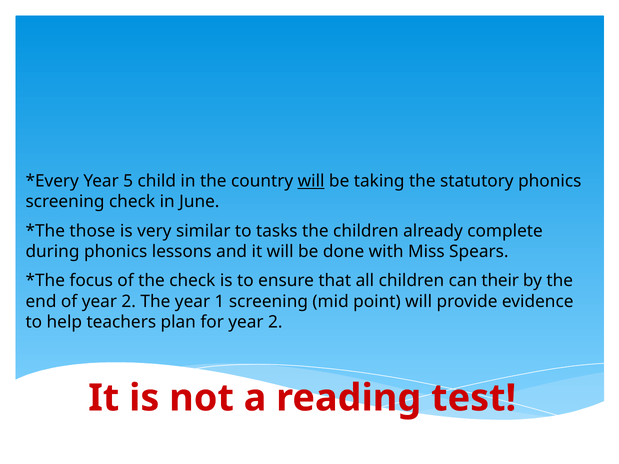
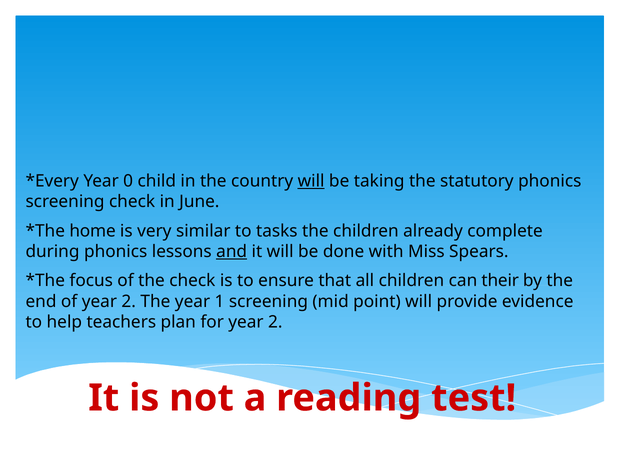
5: 5 -> 0 (128, 181)
those: those -> home (93, 231)
and underline: none -> present (232, 252)
